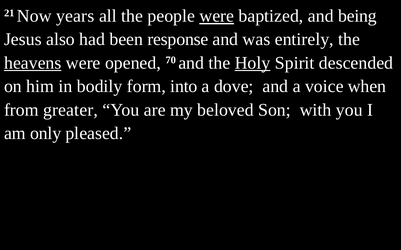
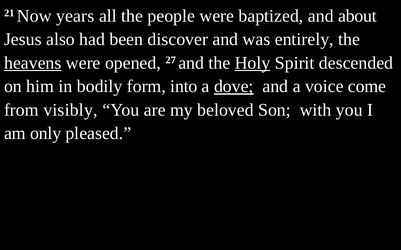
were underline: present -> none (217, 16)
being: being -> about (357, 16)
response: response -> discover (178, 40)
70: 70 -> 27 (171, 60)
dove underline: none -> present (234, 87)
when: when -> come (367, 87)
greater: greater -> visibly (71, 110)
